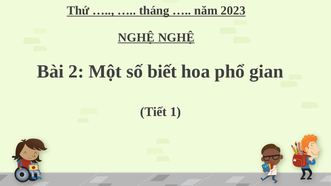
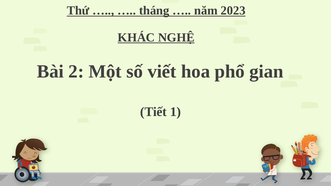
NGHỆ: NGHỆ -> KHÁC (136, 37)
biết: biết -> viết (162, 72)
